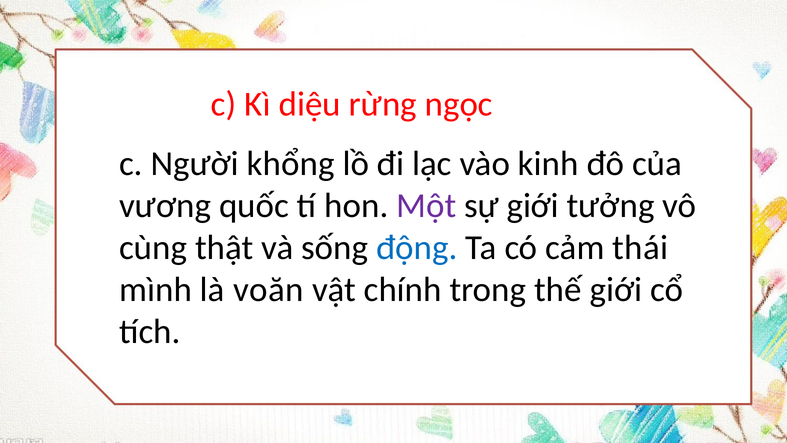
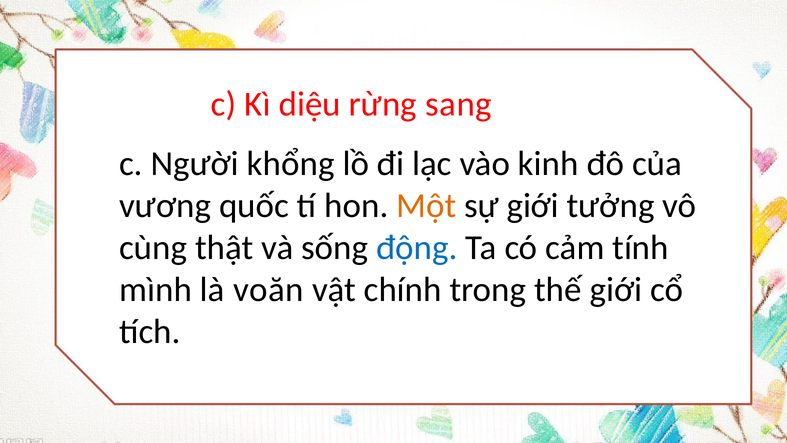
ngọc: ngọc -> sang (459, 104)
Một colour: purple -> orange (426, 205)
thái: thái -> tính (641, 247)
